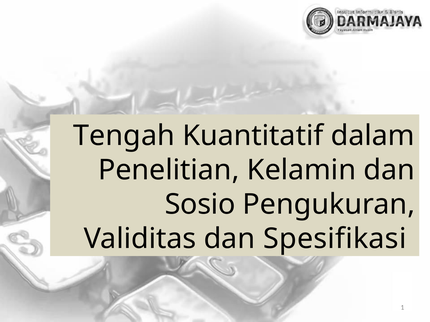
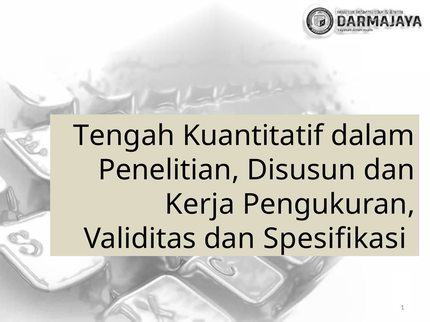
Kelamin: Kelamin -> Disusun (301, 170)
Sosio: Sosio -> Kerja (200, 205)
